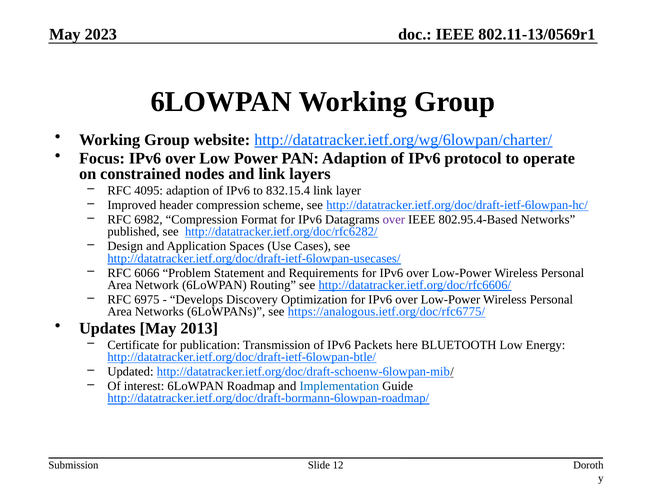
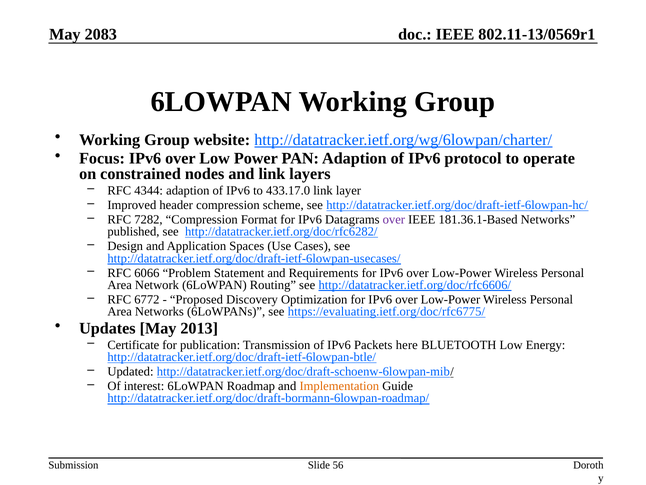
2023: 2023 -> 2083 (101, 34)
4095: 4095 -> 4344 (149, 190)
832.15.4: 832.15.4 -> 433.17.0 (288, 190)
6982: 6982 -> 7282 (148, 219)
802.95.4-Based: 802.95.4-Based -> 181.36.1-Based (478, 219)
6975: 6975 -> 6772 (147, 299)
Develops: Develops -> Proposed (196, 299)
https://analogous.ietf.org/doc/rfc6775/: https://analogous.ietf.org/doc/rfc6775/ -> https://evaluating.ietf.org/doc/rfc6775/ (386, 311)
Implementation colour: blue -> orange (339, 386)
12: 12 -> 56 (338, 465)
